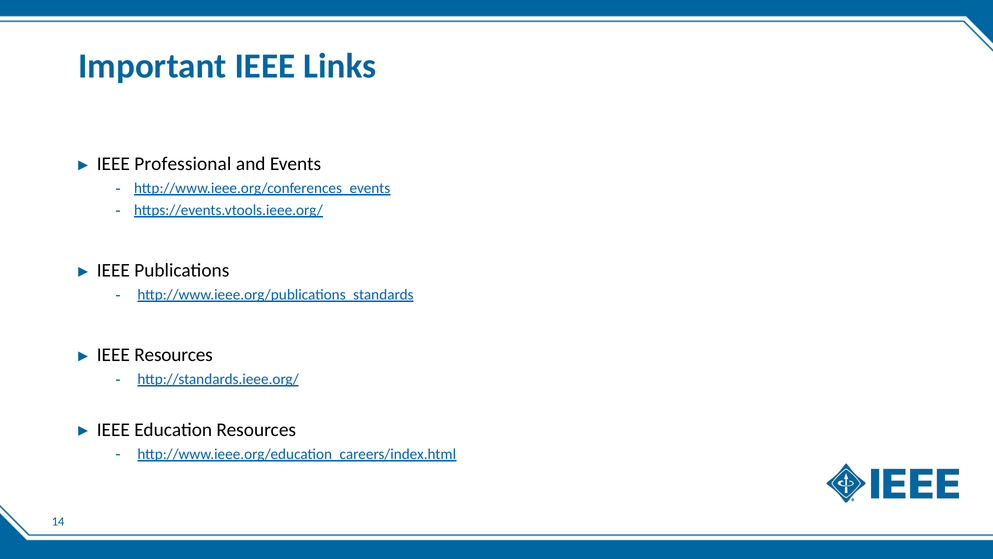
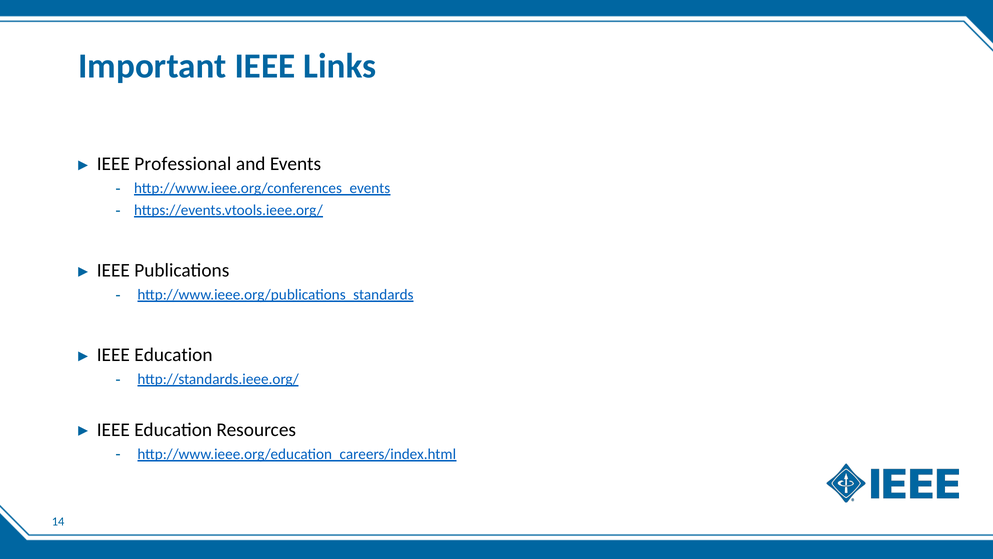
Resources: Resources -> Education (173, 355)
